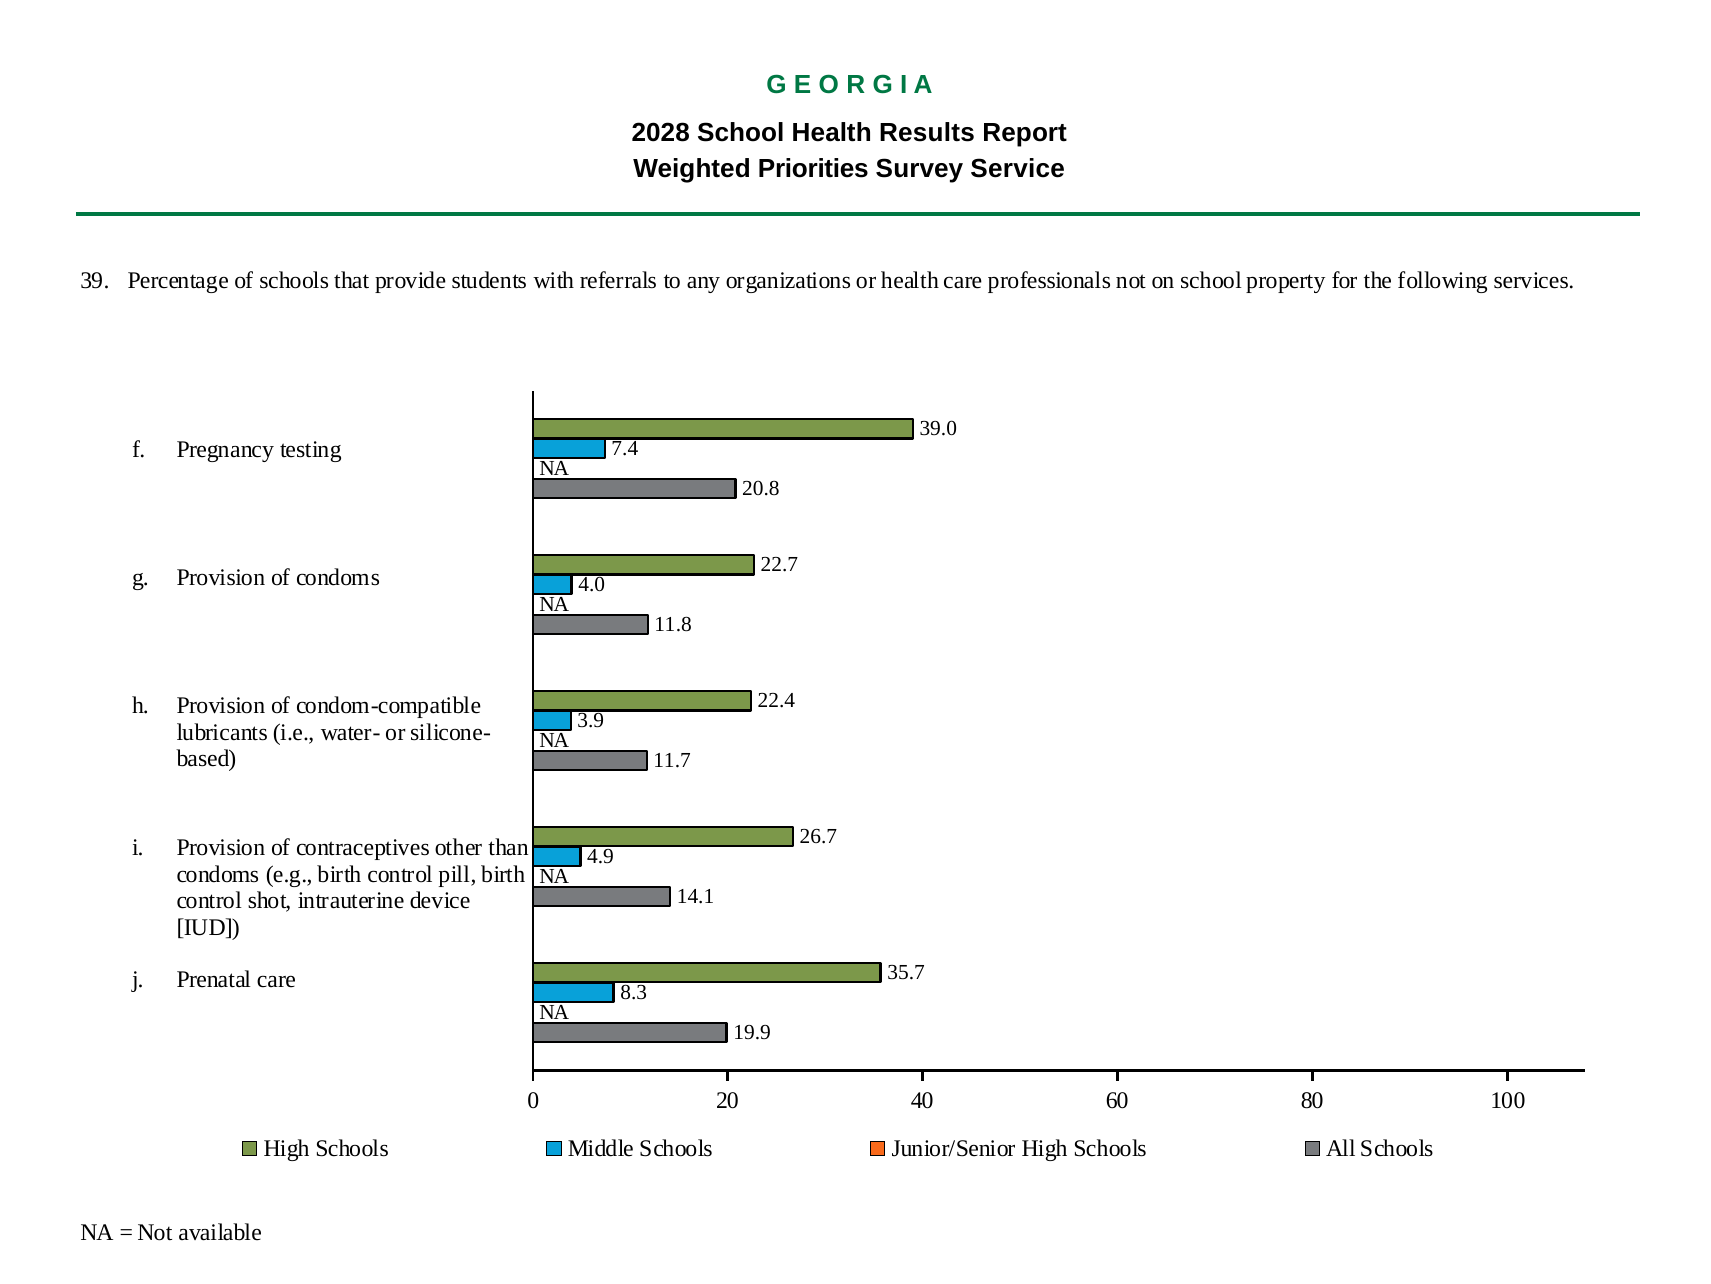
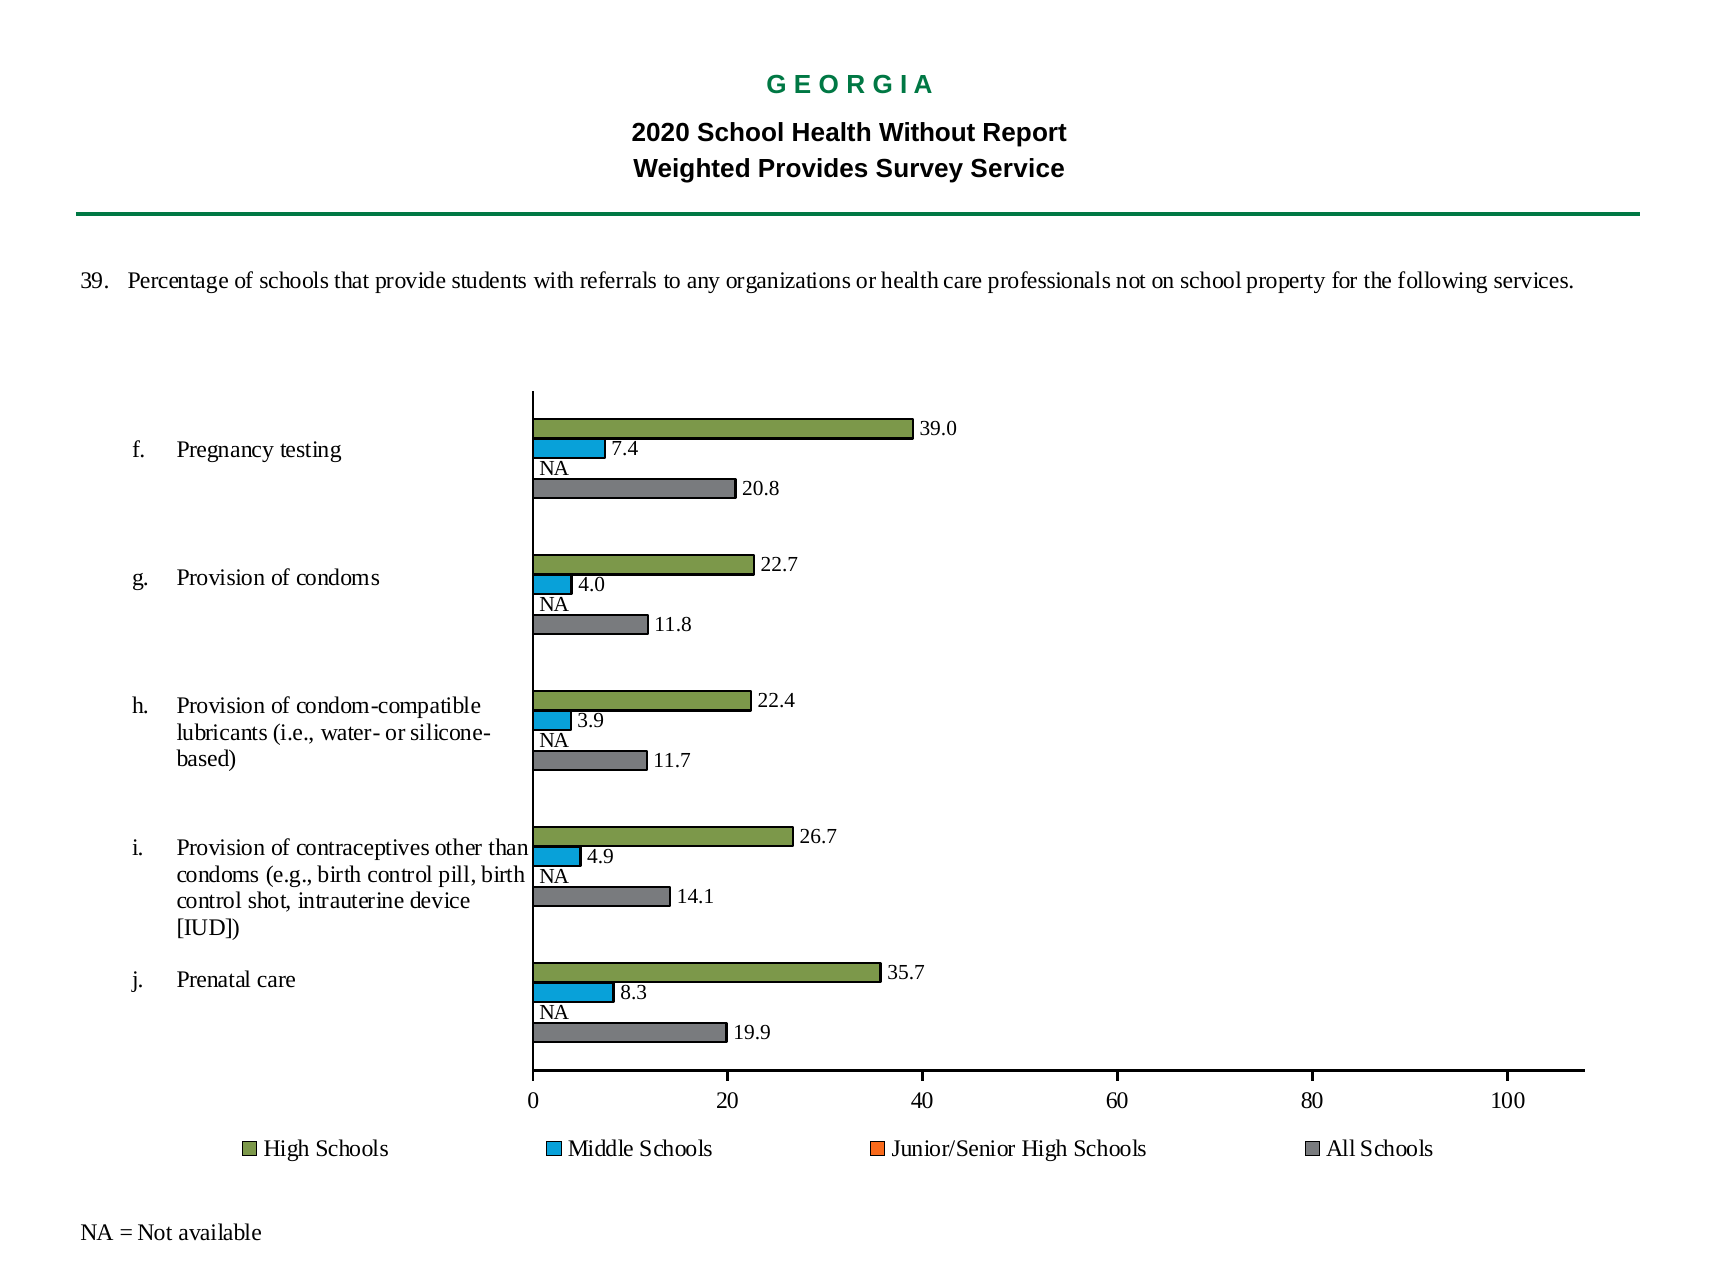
2028: 2028 -> 2020 (661, 133)
Results: Results -> Without (927, 133)
Priorities: Priorities -> Provides (813, 168)
